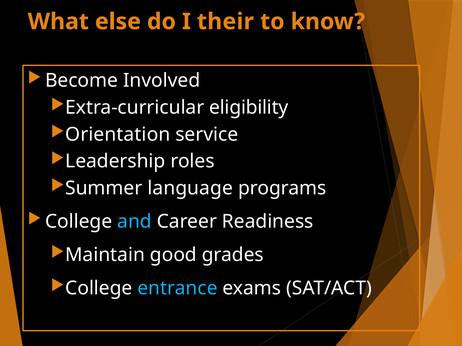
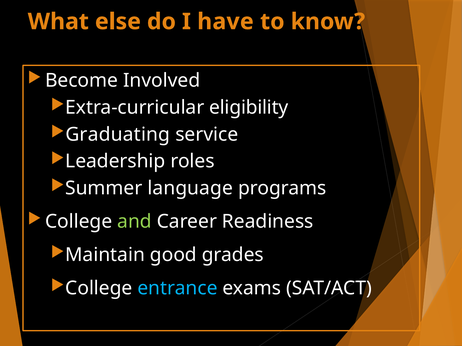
their: their -> have (225, 22)
Orientation: Orientation -> Graduating (118, 135)
and colour: light blue -> light green (135, 222)
